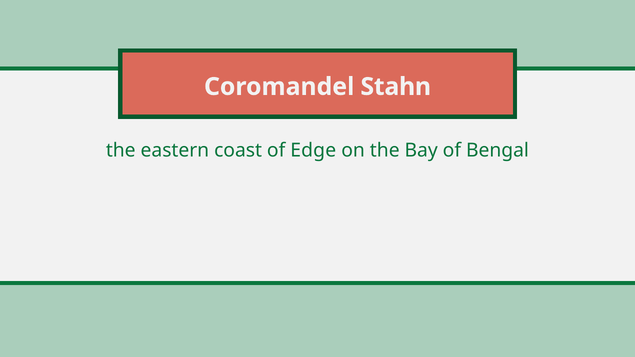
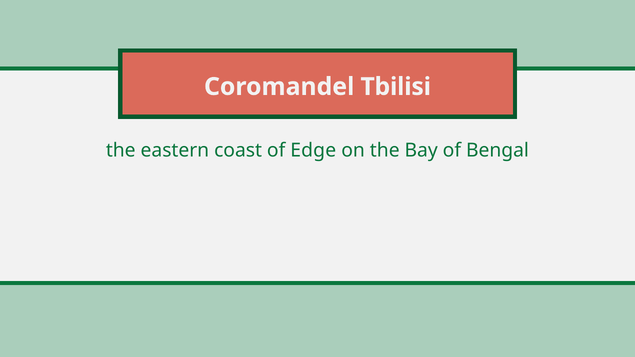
Stahn: Stahn -> Tbilisi (396, 87)
